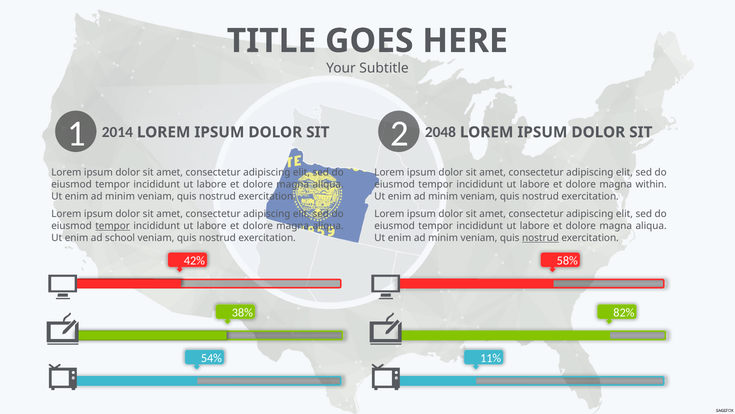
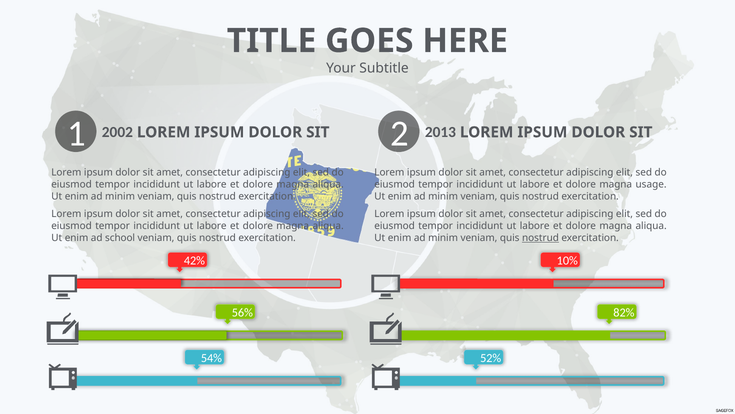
2014: 2014 -> 2002 (117, 132)
2048: 2048 -> 2013 (440, 132)
within: within -> usage (651, 184)
tempor underline: present -> none (113, 226)
58%: 58% -> 10% (567, 260)
38%: 38% -> 56% (242, 312)
11%: 11% -> 52% (491, 358)
